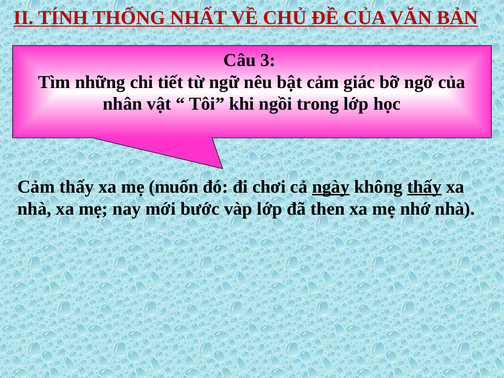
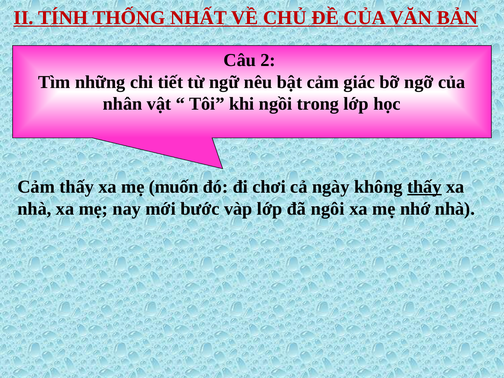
3: 3 -> 2 (268, 60)
ngày underline: present -> none (331, 187)
then: then -> ngôi (328, 209)
